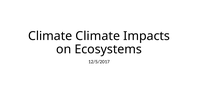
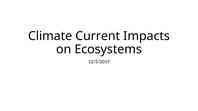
Climate Climate: Climate -> Current (98, 36)
